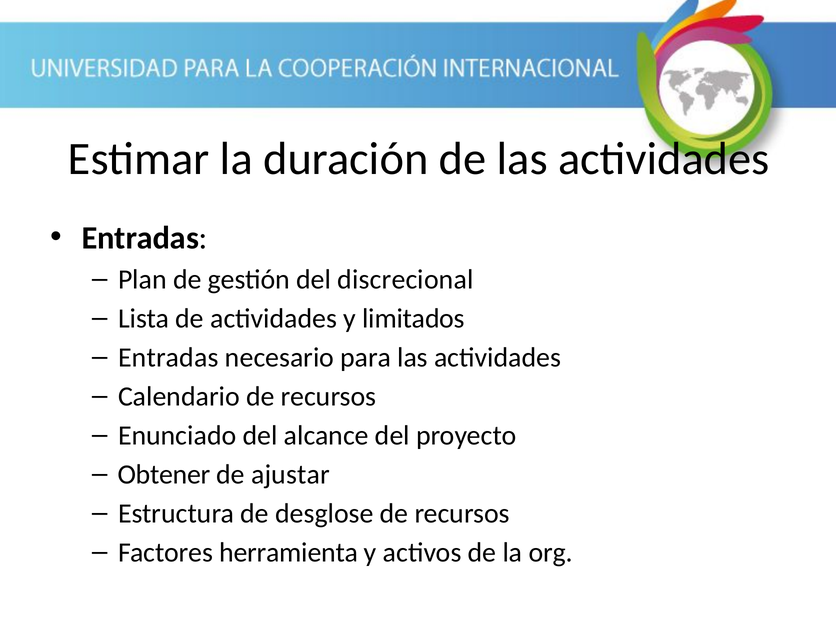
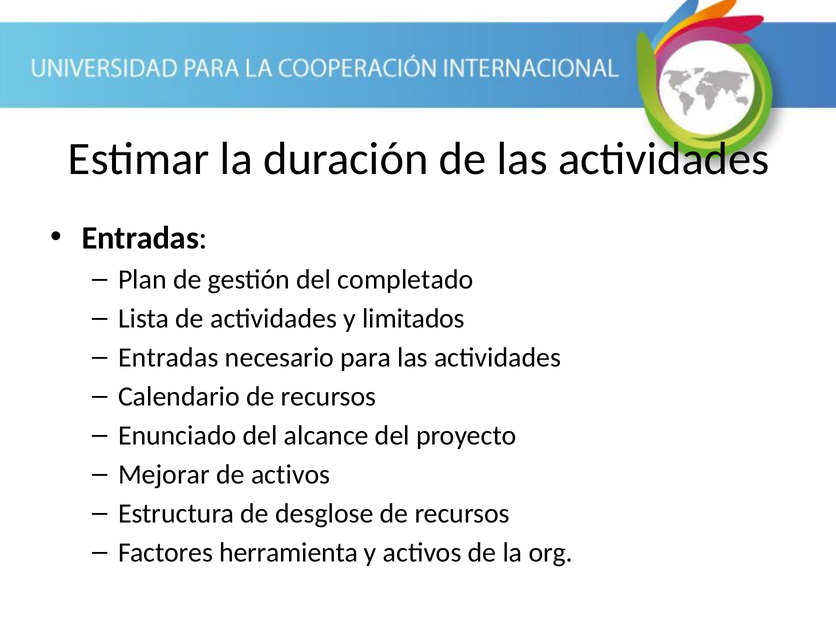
discrecional: discrecional -> completado (406, 279)
Obtener: Obtener -> Mejorar (164, 474)
de ajustar: ajustar -> activos (291, 474)
